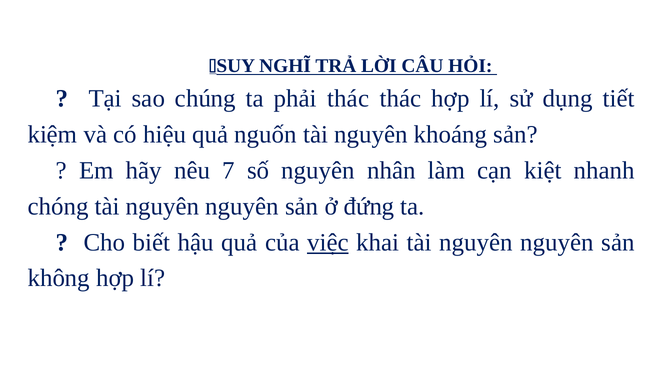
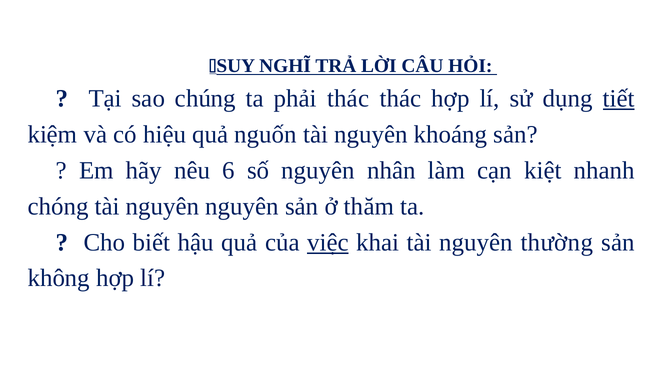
tiết underline: none -> present (619, 99)
7: 7 -> 6 (229, 171)
đứng: đứng -> thăm (369, 206)
khai tài nguyên nguyên: nguyên -> thường (557, 242)
